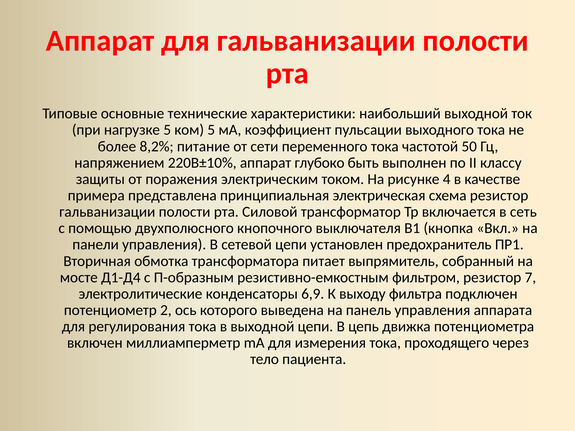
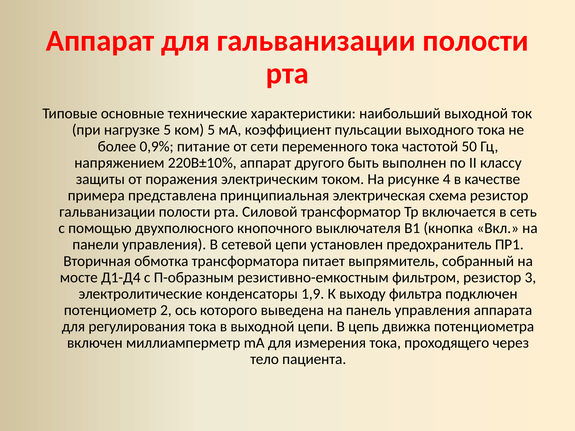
8,2%: 8,2% -> 0,9% (157, 146)
глубоко: глубоко -> другого (319, 163)
7: 7 -> 3 (530, 278)
6,9: 6,9 -> 1,9 (313, 294)
